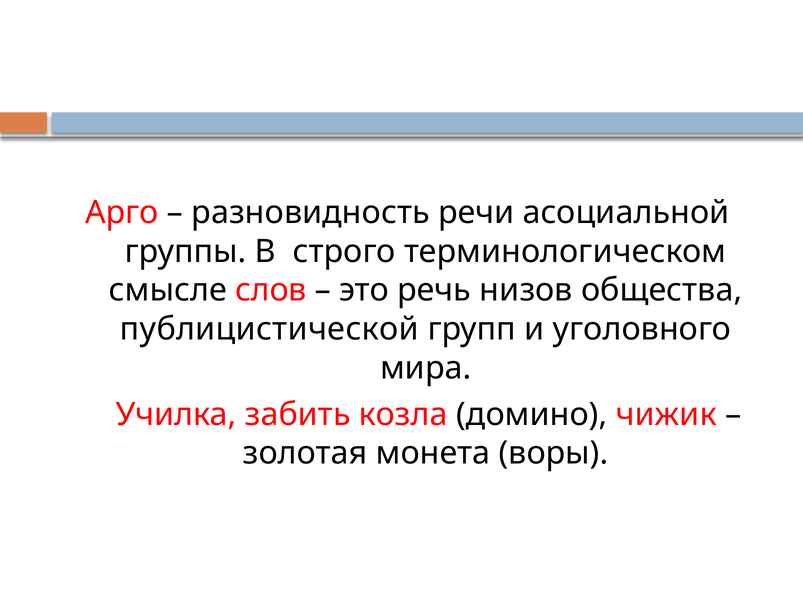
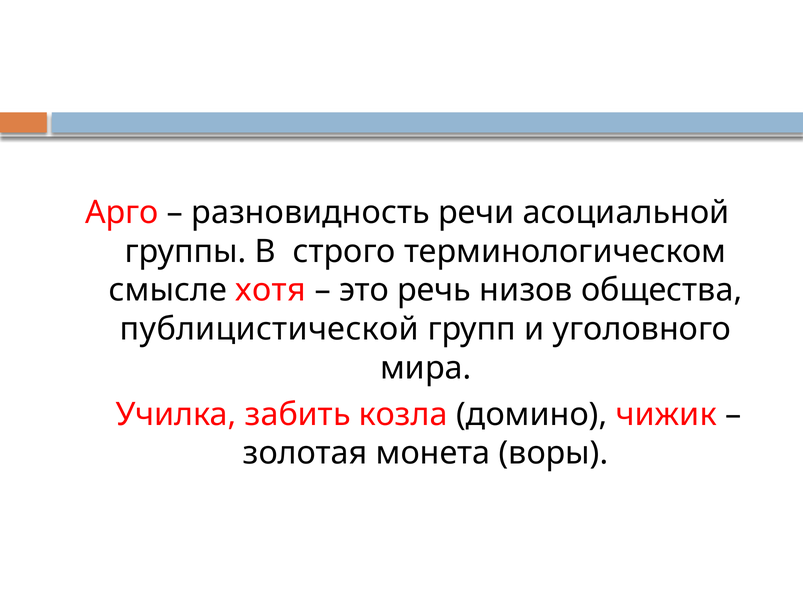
слов: слов -> хотя (271, 290)
